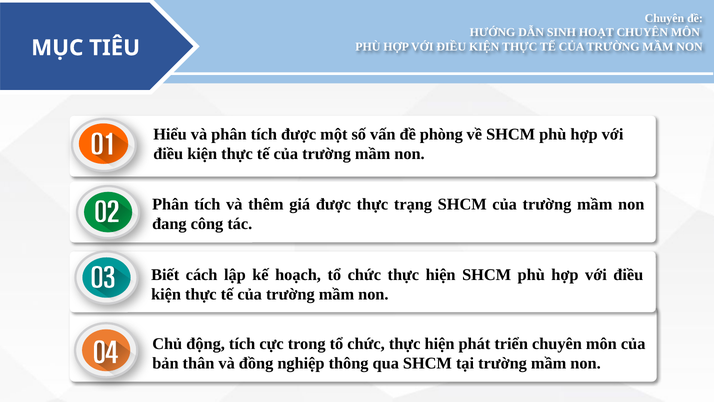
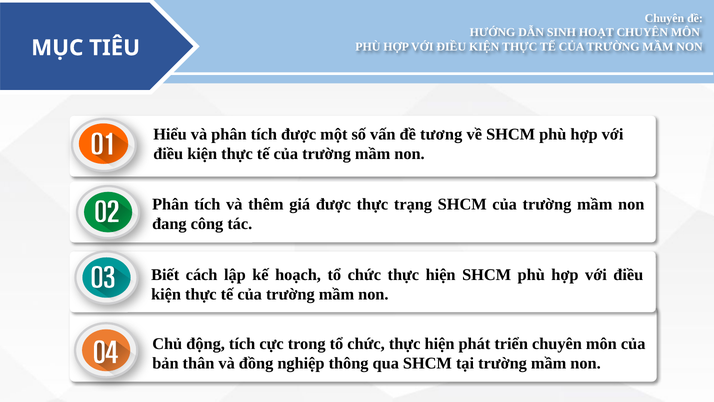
phòng: phòng -> tương (441, 134)
